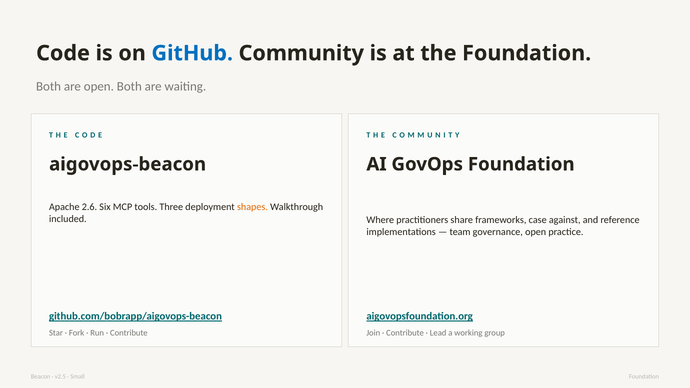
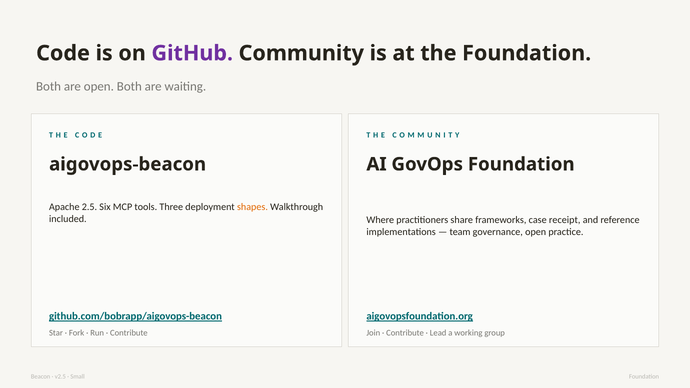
GitHub colour: blue -> purple (192, 53)
2.6: 2.6 -> 2.5 (89, 207)
against: against -> receipt (565, 220)
